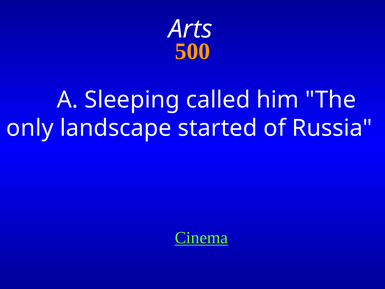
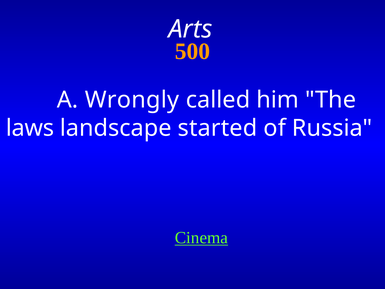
Sleeping: Sleeping -> Wrongly (132, 100)
only: only -> laws (30, 128)
